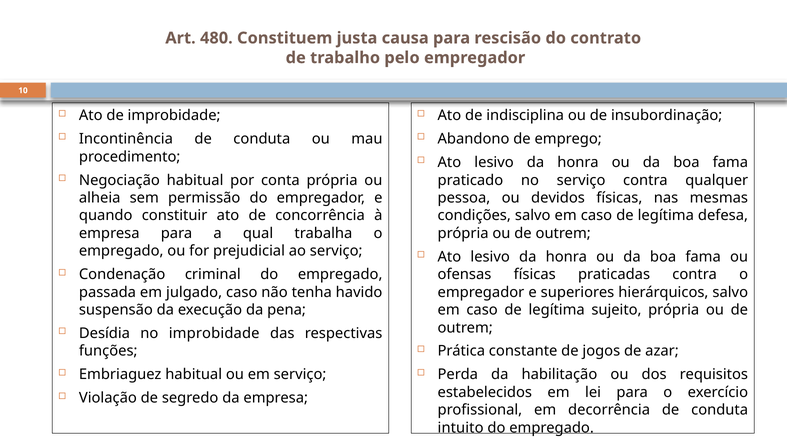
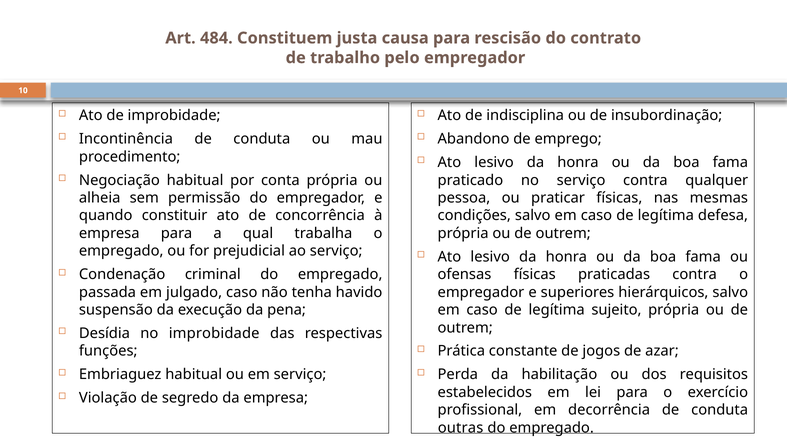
480: 480 -> 484 (216, 38)
devidos: devidos -> praticar (558, 198)
intuito: intuito -> outras (461, 427)
